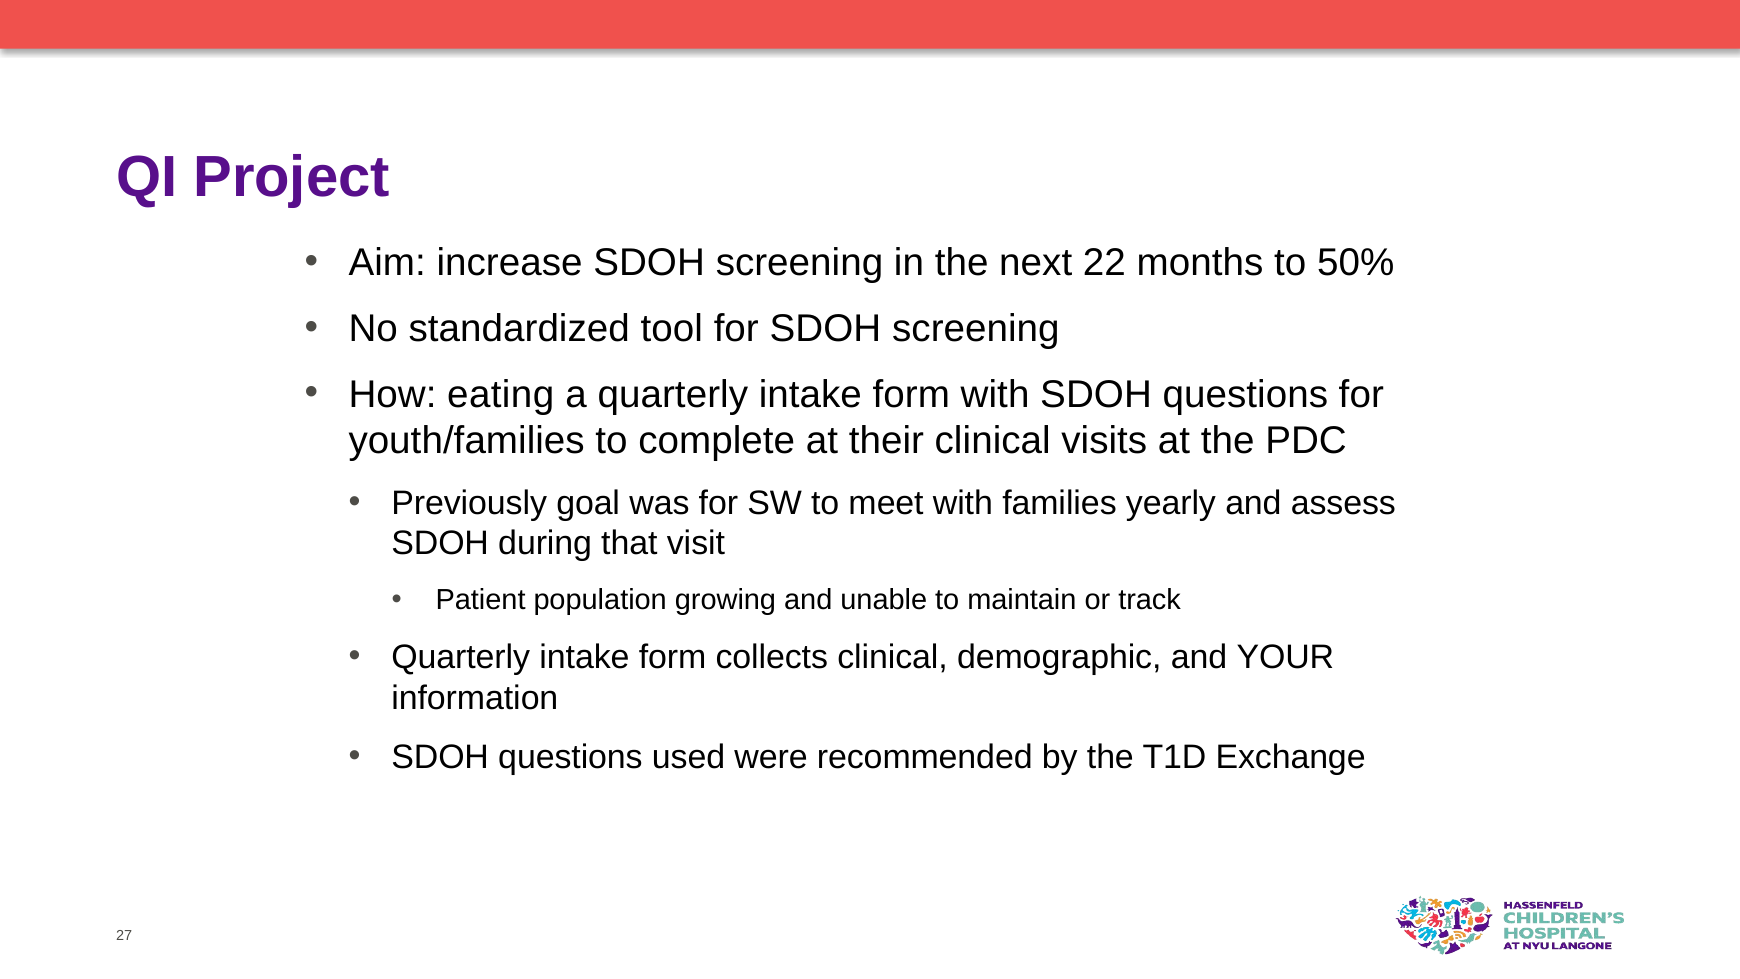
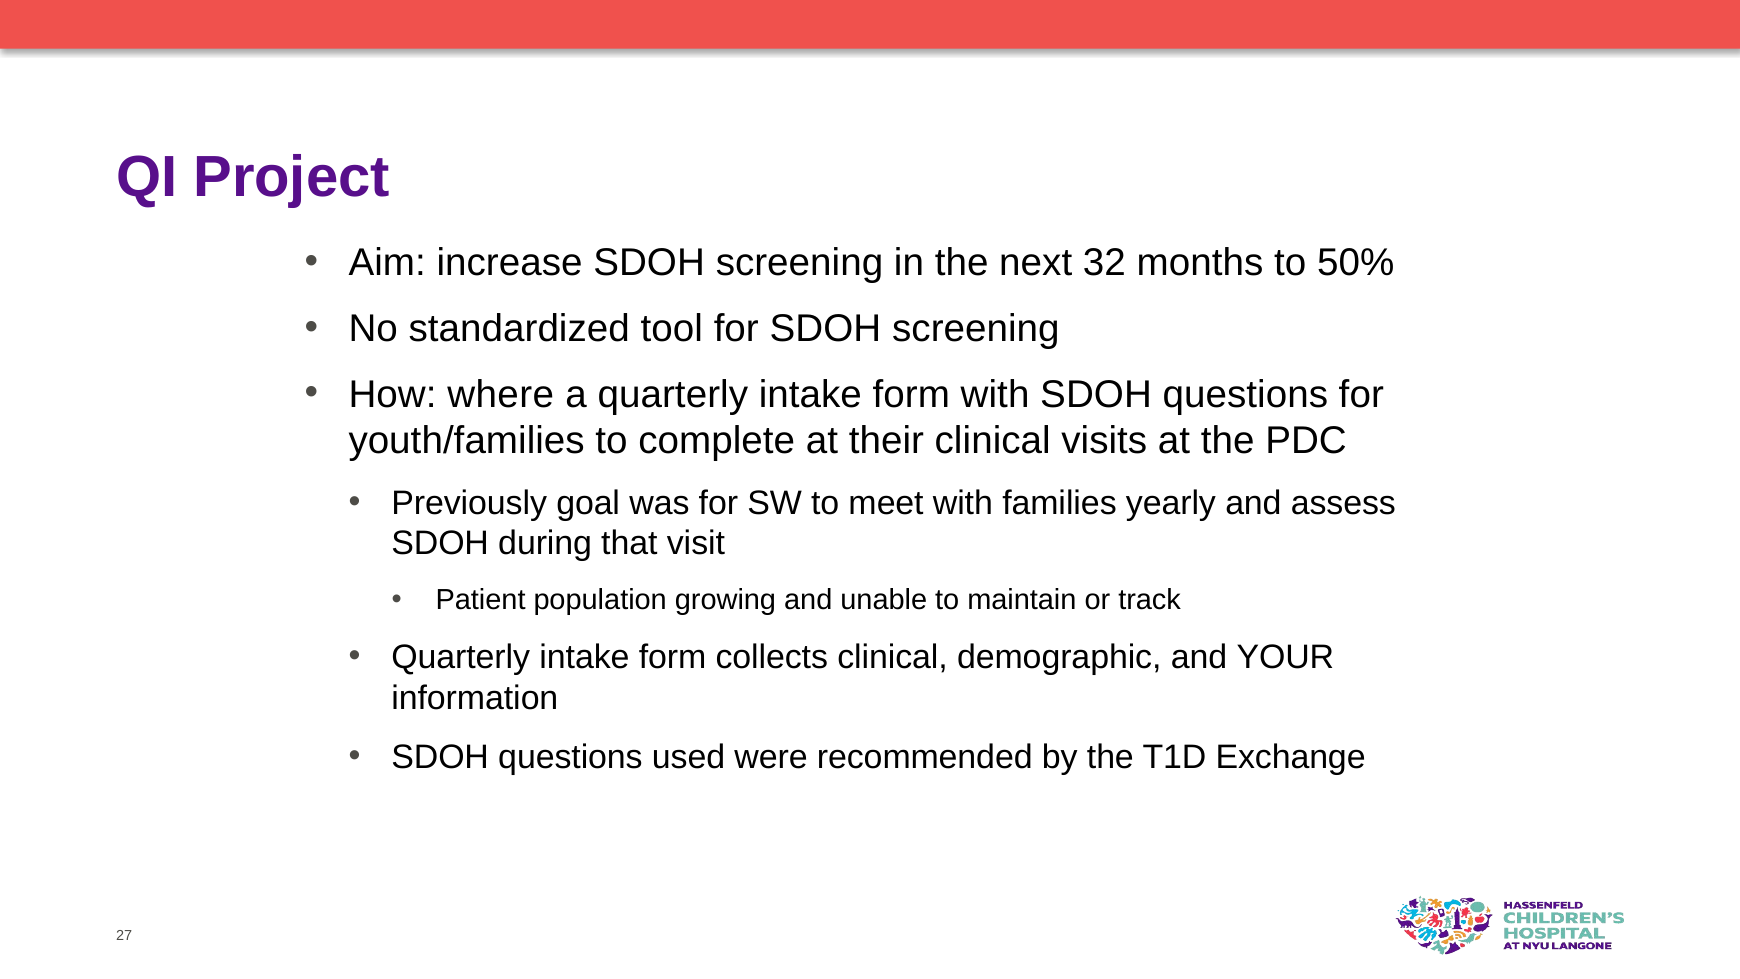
22: 22 -> 32 (1104, 263)
eating: eating -> where (501, 394)
